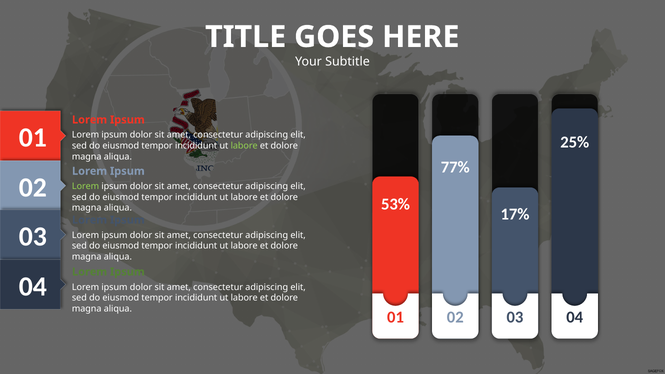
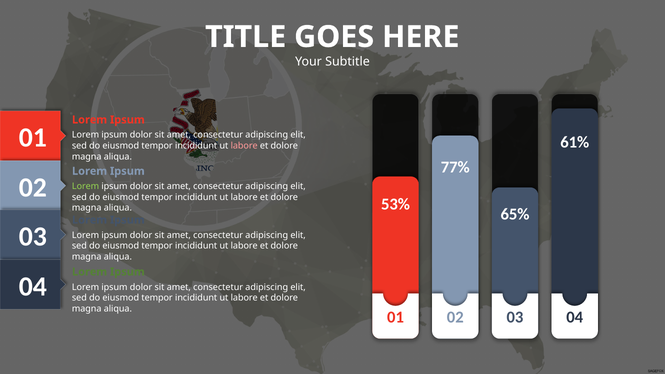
25%: 25% -> 61% (575, 142)
labore colour: light green -> pink (244, 146)
17%: 17% -> 65% (515, 214)
